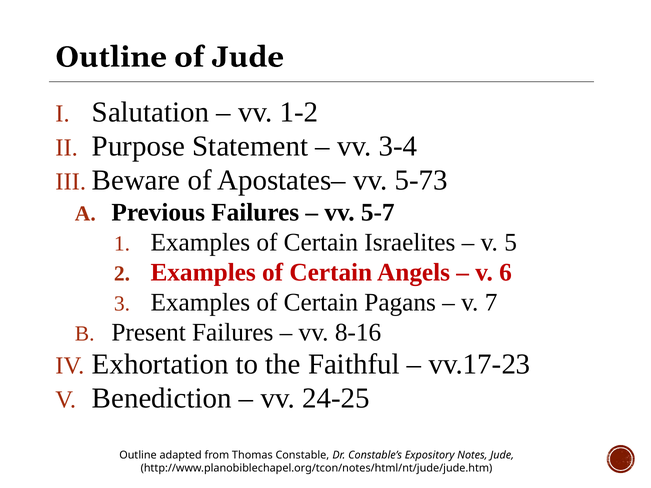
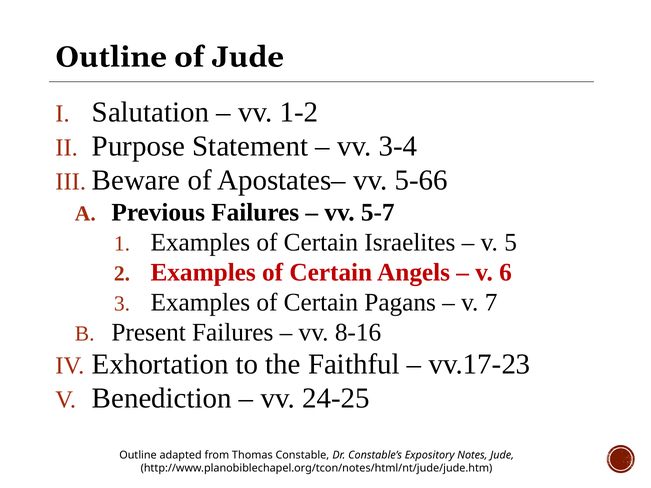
5-73: 5-73 -> 5-66 (421, 180)
